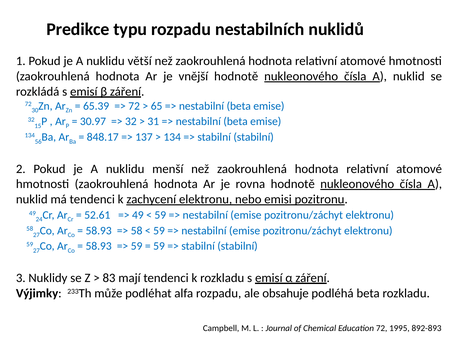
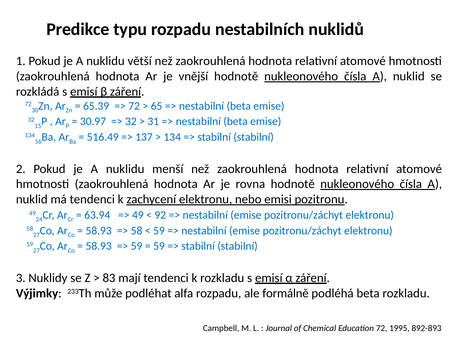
848.17: 848.17 -> 516.49 (103, 137)
52.61: 52.61 -> 63.94 (97, 215)
59: 59 -> 92 (160, 215)
obsahuje: obsahuje -> formálně (286, 294)
